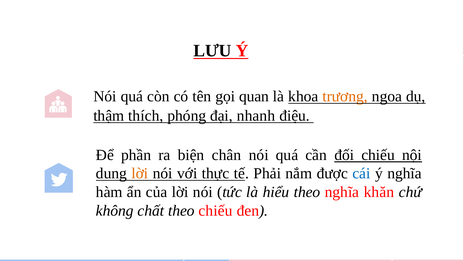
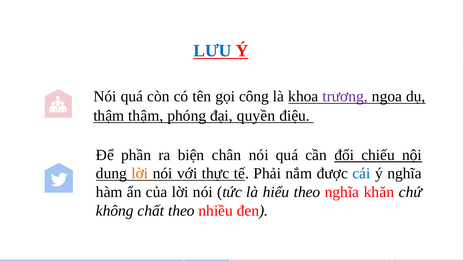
LƯU colour: black -> blue (212, 51)
quan: quan -> công (254, 97)
trương colour: orange -> purple (345, 97)
thậm thích: thích -> thậm (146, 116)
nhanh: nhanh -> quyền (256, 116)
theo chiếu: chiếu -> nhiều (216, 211)
